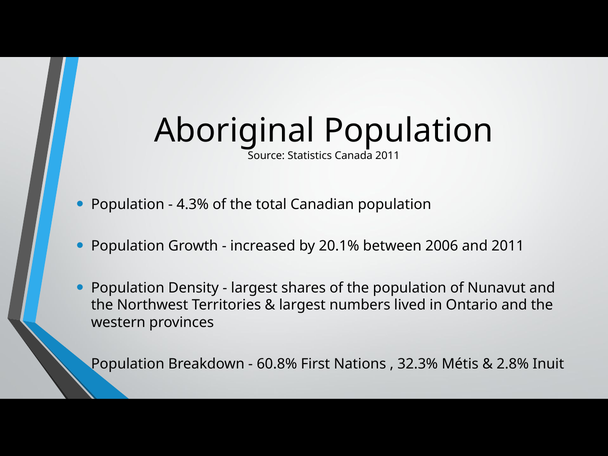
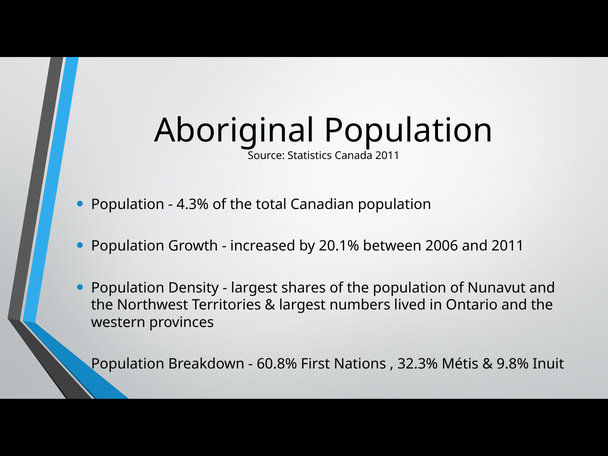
2.8%: 2.8% -> 9.8% (513, 364)
